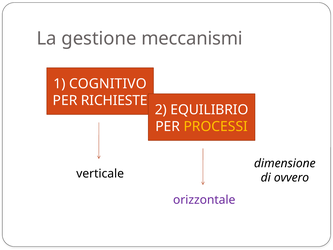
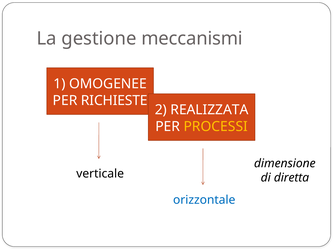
COGNITIVO: COGNITIVO -> OMOGENEE (108, 84)
EQUILIBRIO: EQUILIBRIO -> REALIZZATA (209, 110)
ovvero: ovvero -> diretta (291, 178)
orizzontale colour: purple -> blue (204, 200)
